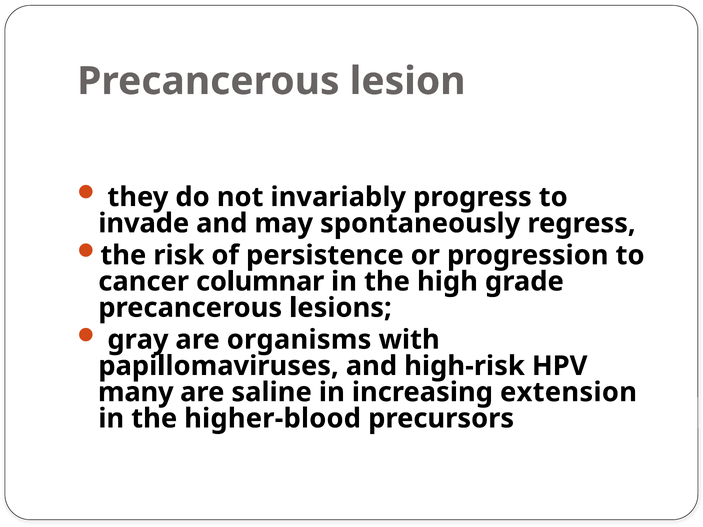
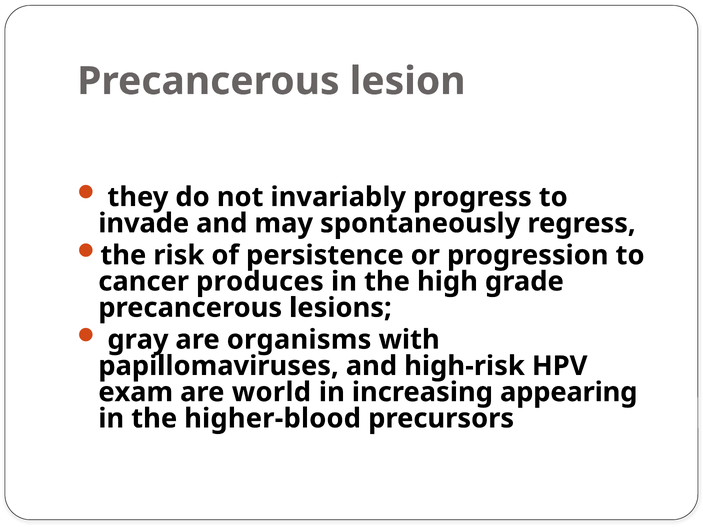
columnar: columnar -> produces (260, 282)
many: many -> exam (136, 392)
saline: saline -> world (271, 392)
extension: extension -> appearing (569, 392)
